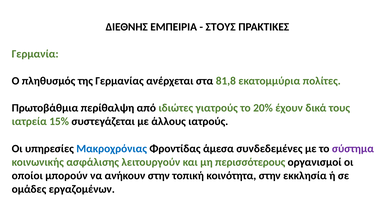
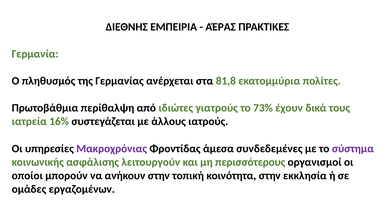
ΣΤΟΥΣ: ΣΤΟΥΣ -> ΑΈΡΑΣ (221, 27)
20%: 20% -> 73% (263, 108)
15%: 15% -> 16% (59, 122)
Μακροχρόνιας colour: blue -> purple (112, 149)
